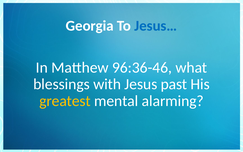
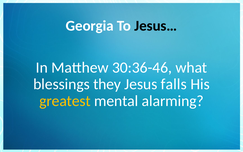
Jesus… colour: blue -> black (156, 26)
96:36-46: 96:36-46 -> 30:36-46 (142, 67)
with: with -> they (107, 84)
past: past -> falls (174, 84)
